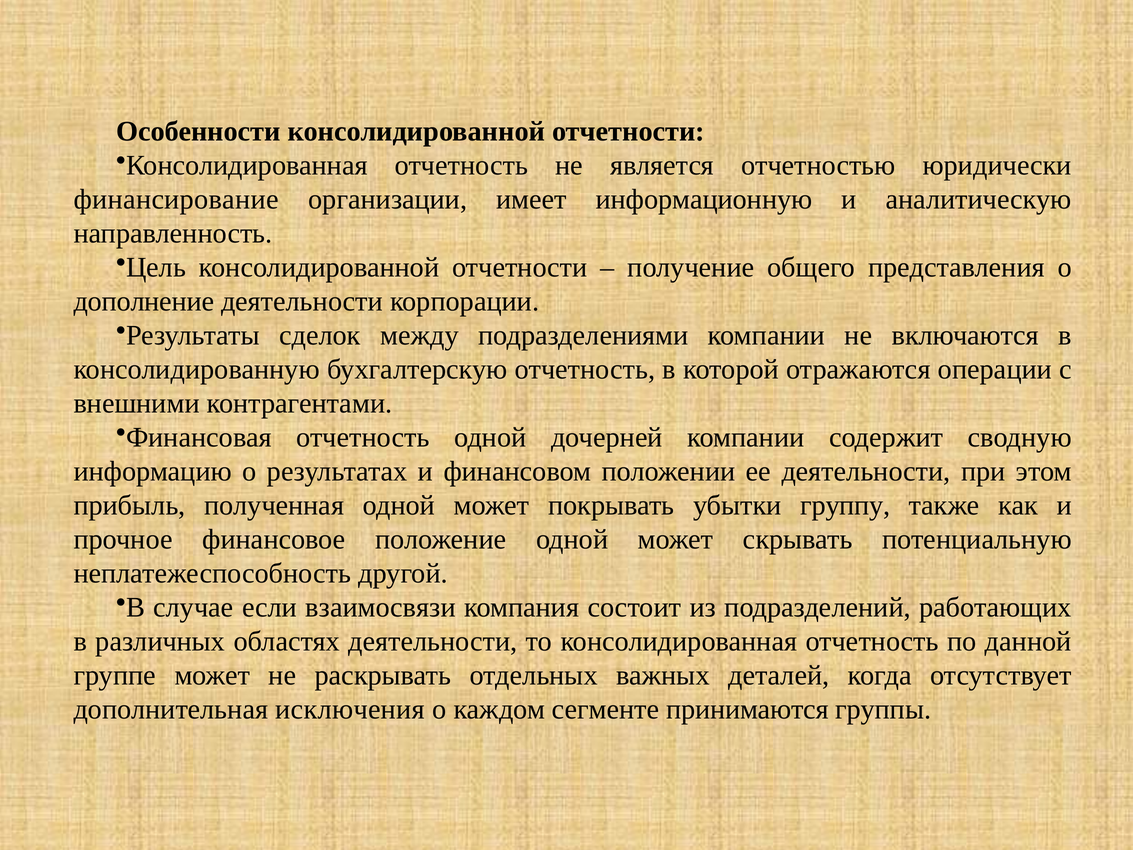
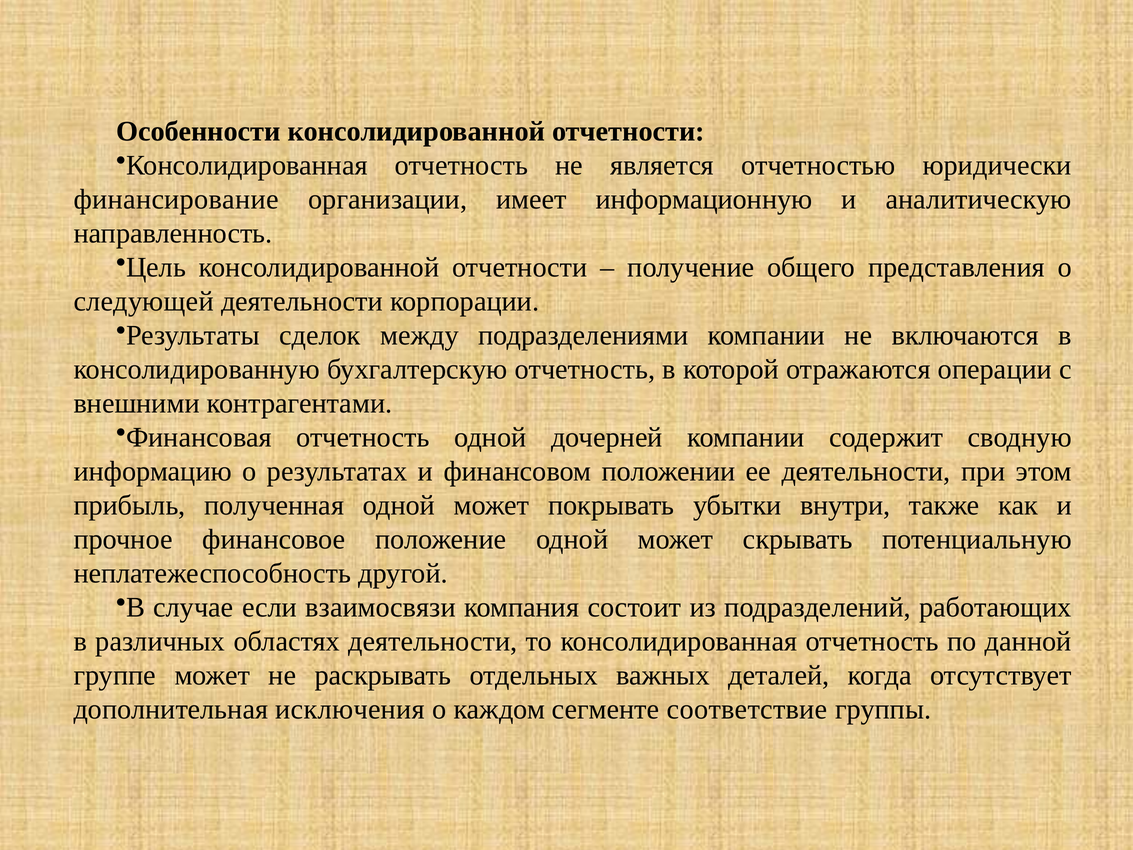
дополнение: дополнение -> следующей (144, 301)
группу: группу -> внутри (845, 505)
принимаются: принимаются -> соответствие (747, 709)
